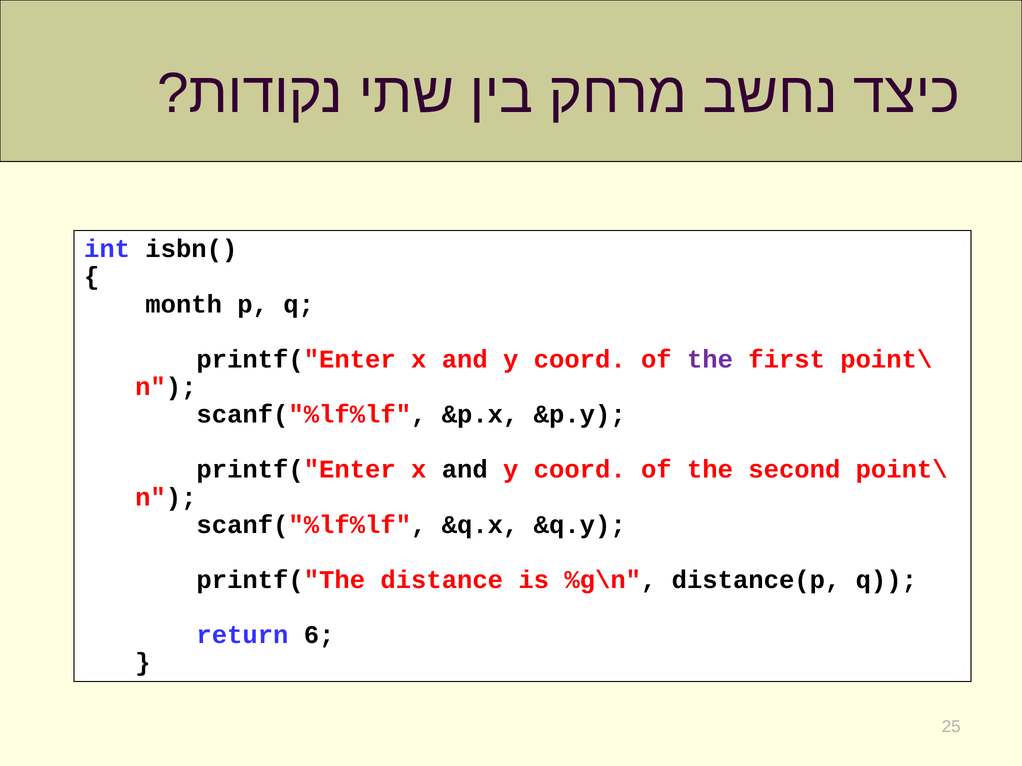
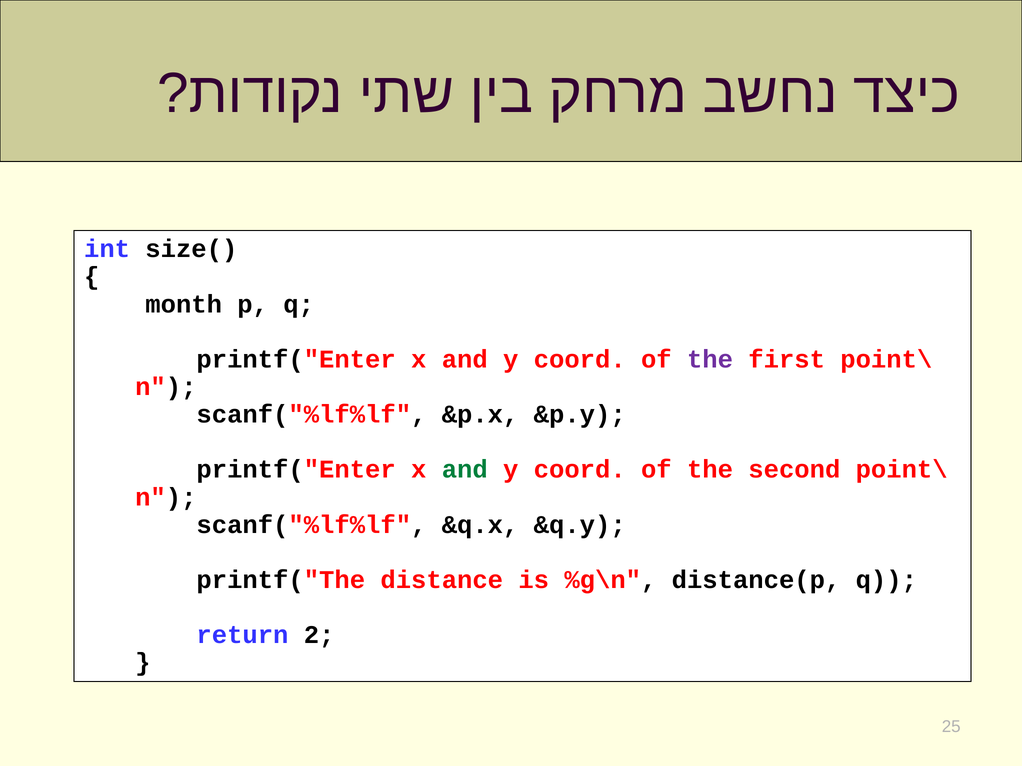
isbn(: isbn( -> size( (191, 249)
and colour: black -> green (465, 470)
6: 6 -> 2 (319, 635)
